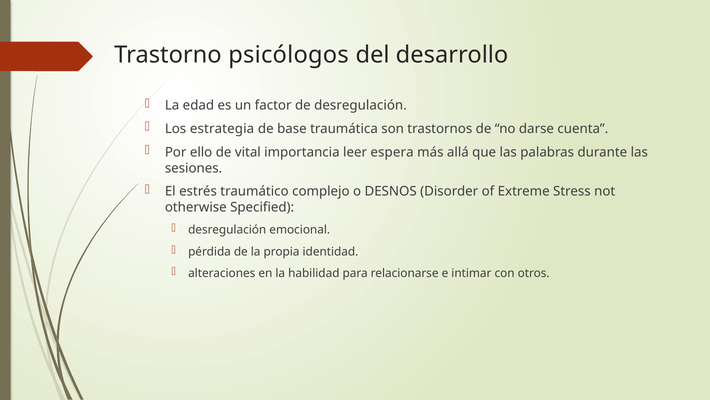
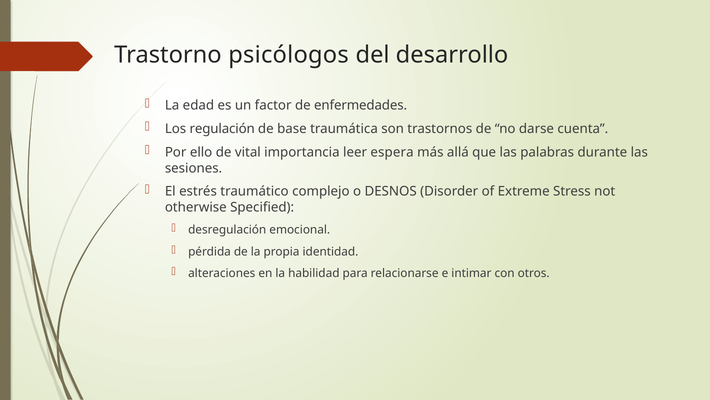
de desregulación: desregulación -> enfermedades (361, 105)
estrategia: estrategia -> regulación (222, 129)
